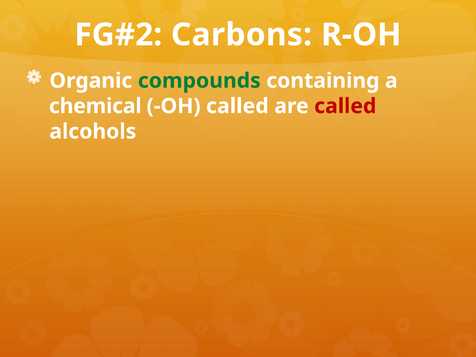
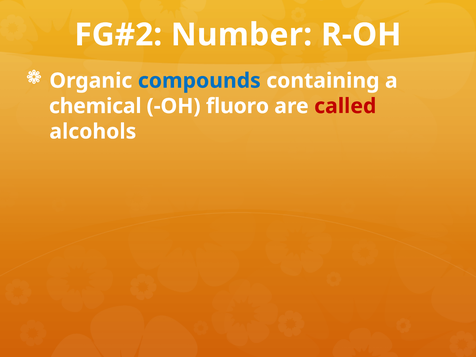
Carbons: Carbons -> Number (242, 35)
compounds colour: green -> blue (199, 81)
OH called: called -> fluoro (238, 106)
